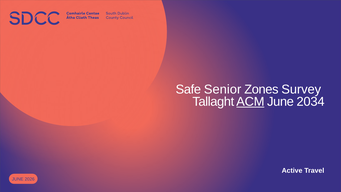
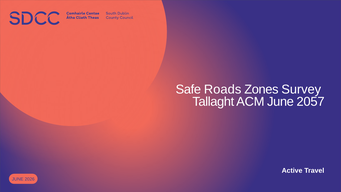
Senior: Senior -> Roads (223, 89)
ACM underline: present -> none (250, 101)
2034: 2034 -> 2057 (311, 101)
